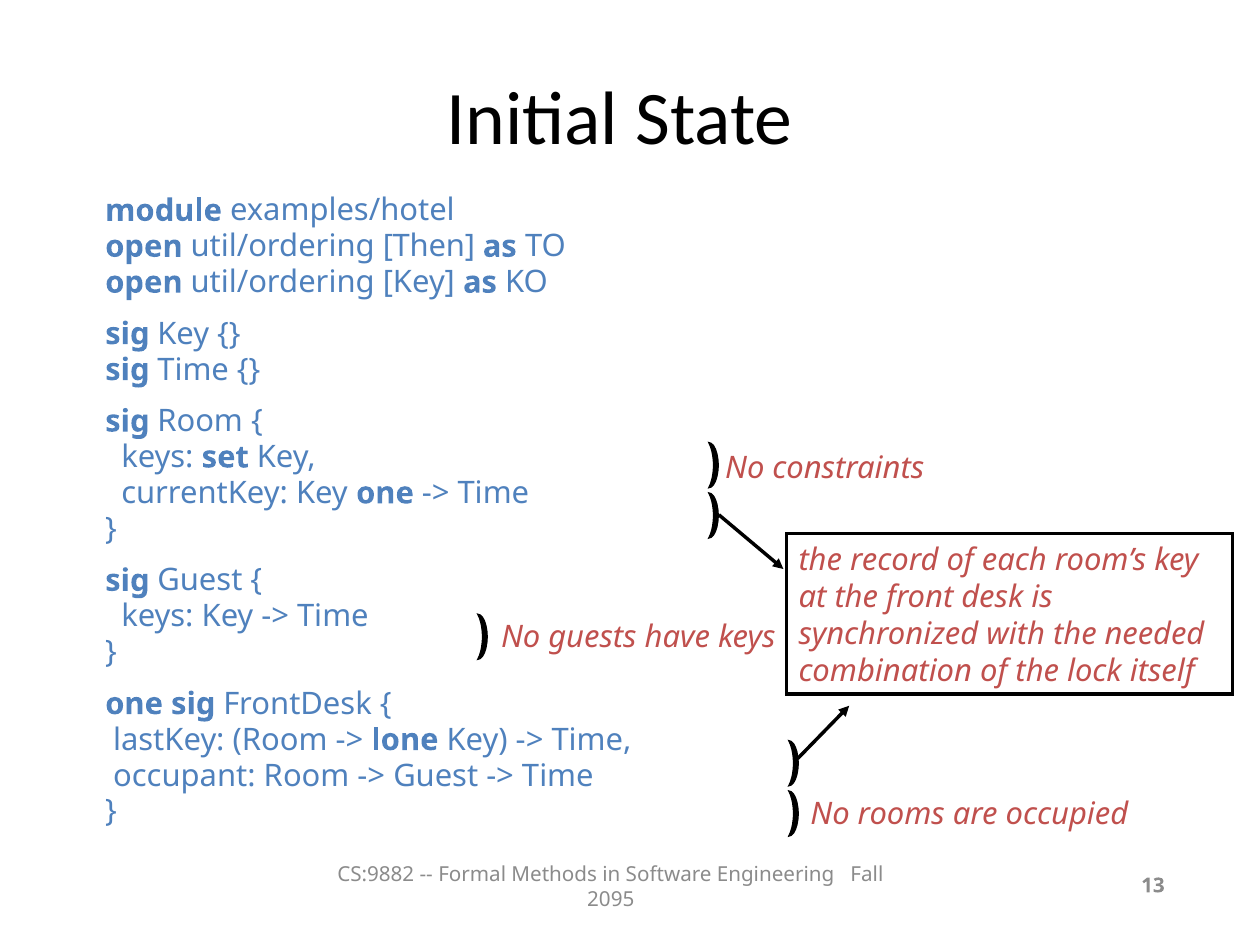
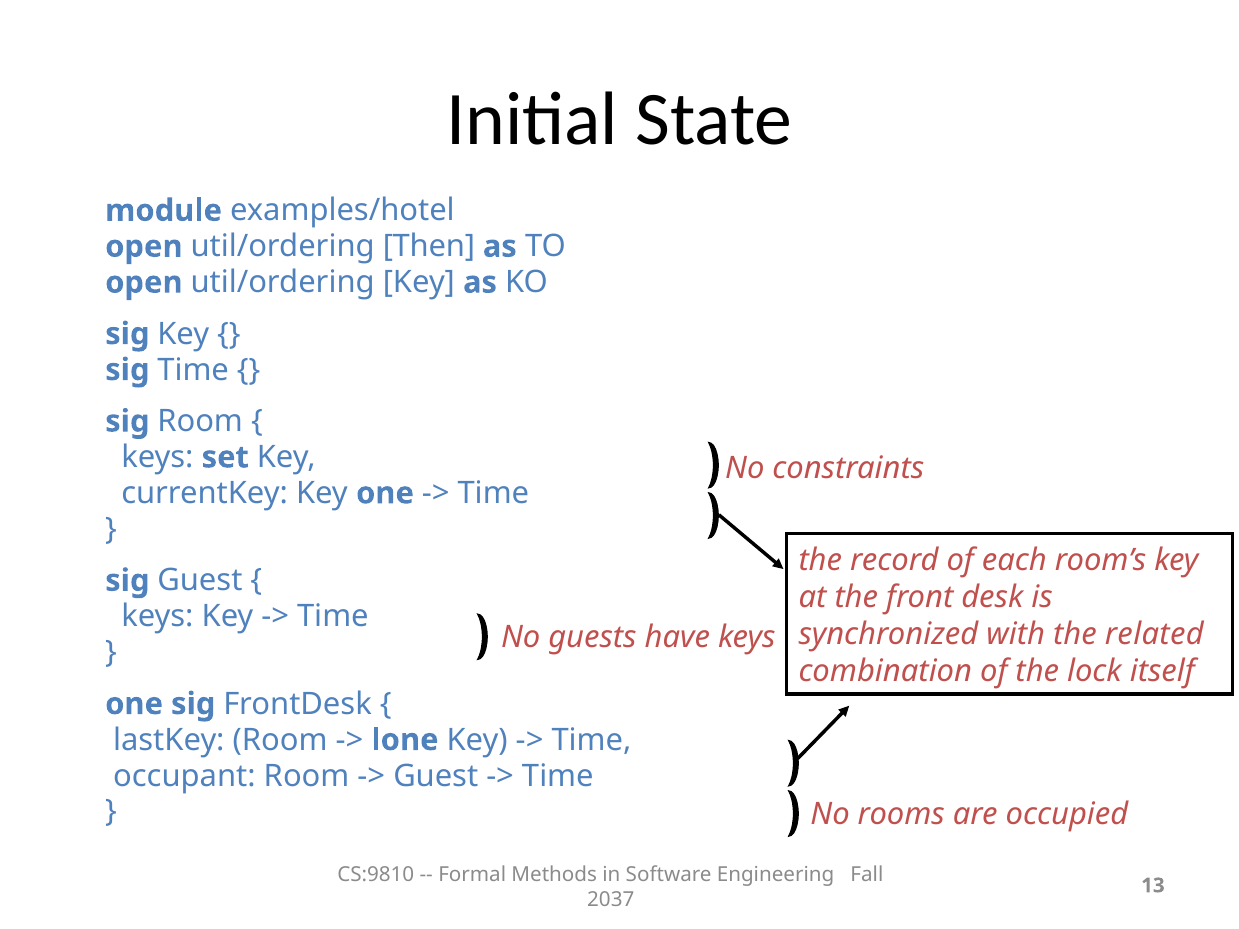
needed: needed -> related (1154, 635)
CS:9882: CS:9882 -> CS:9810 (376, 875)
2095: 2095 -> 2037 (611, 900)
